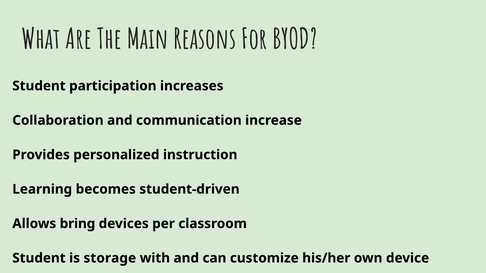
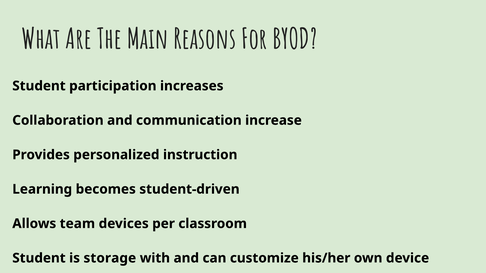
bring: bring -> team (77, 224)
